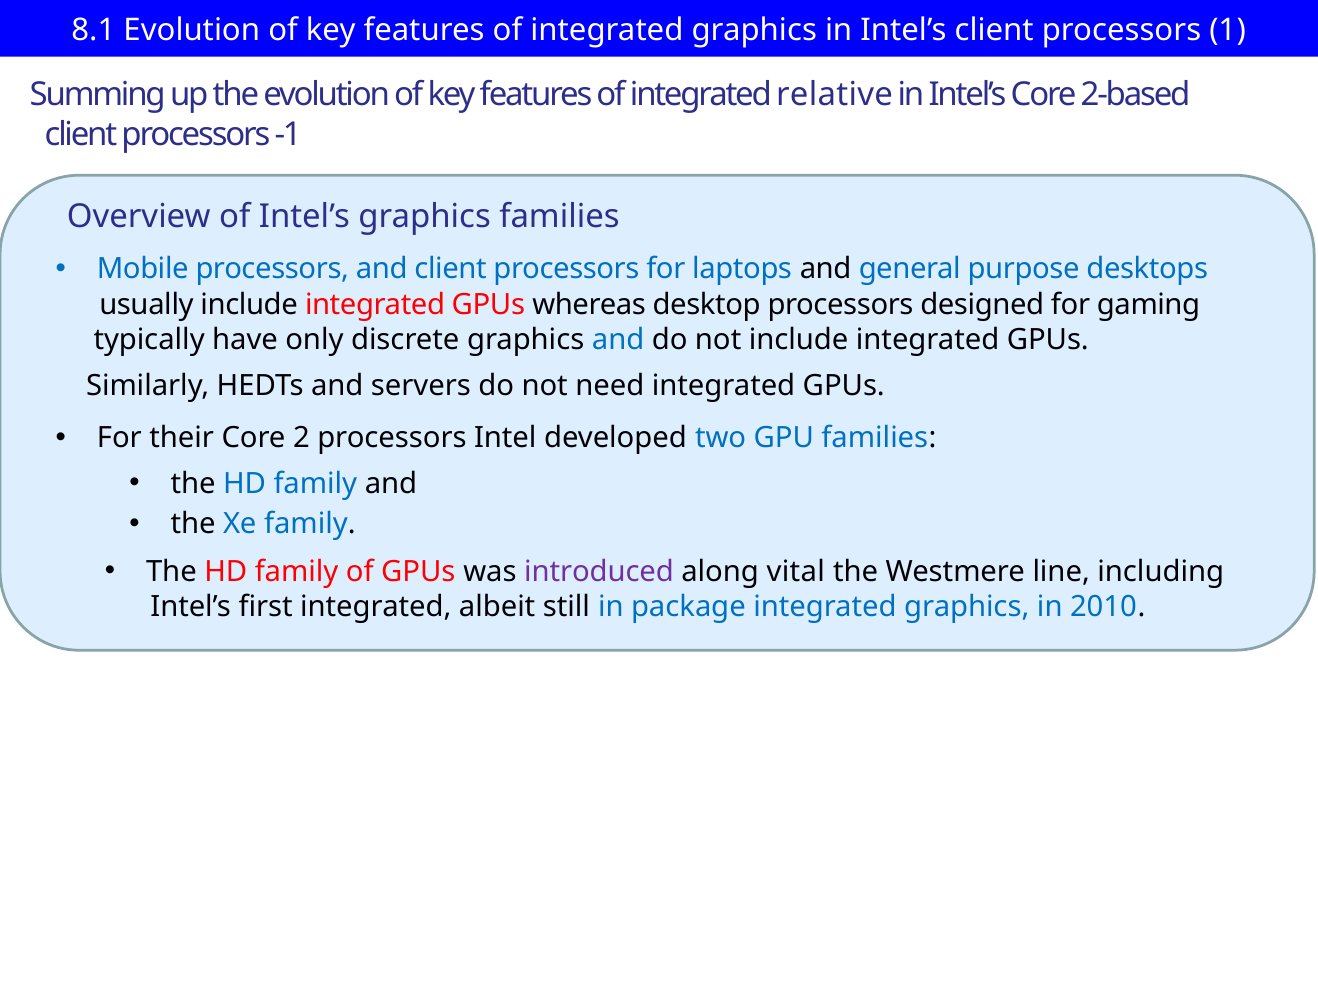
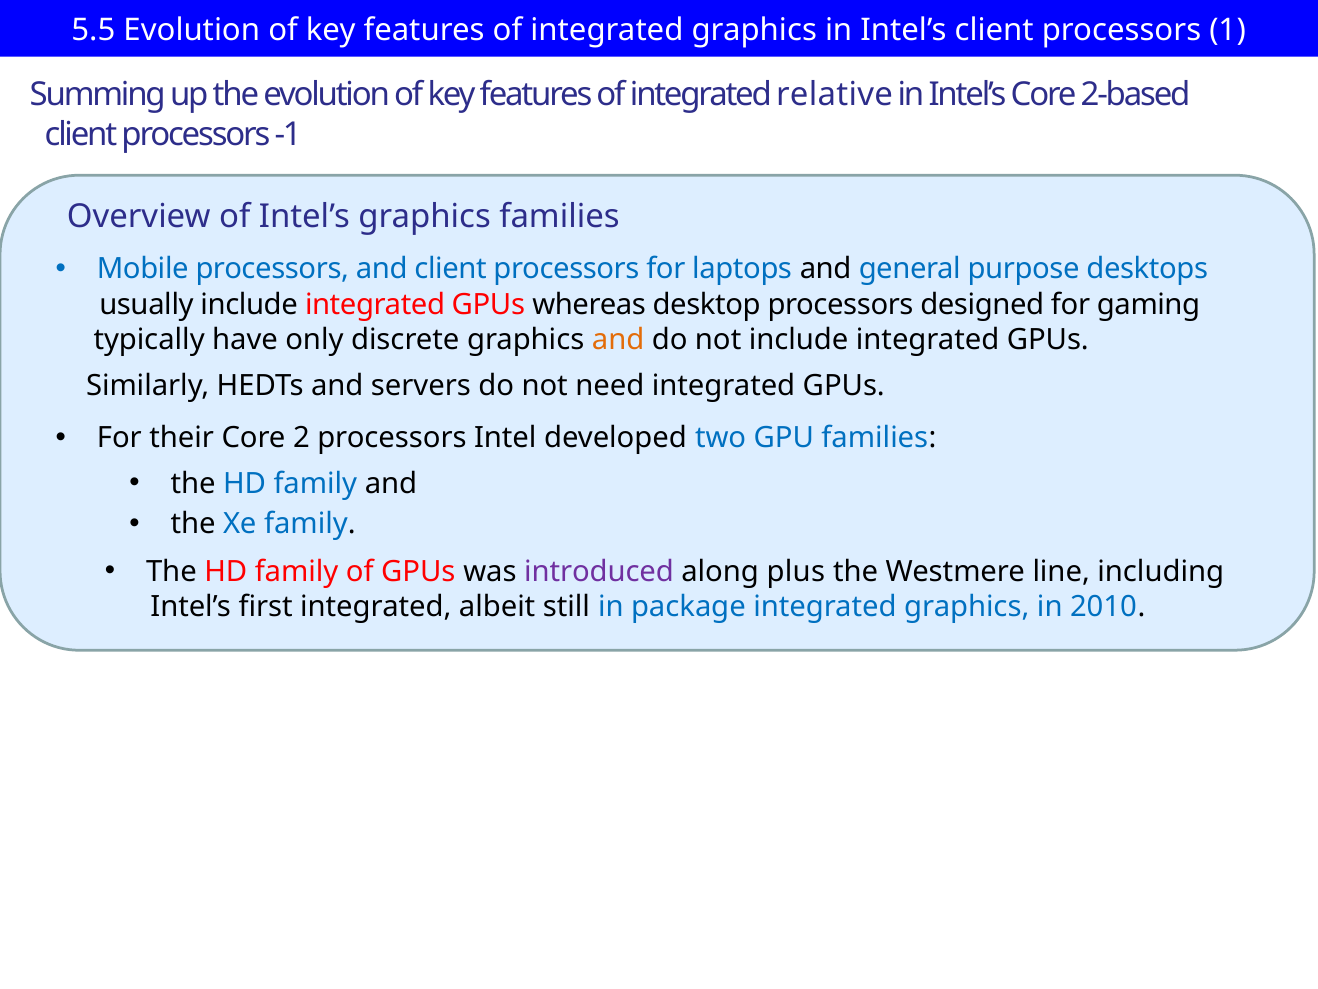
8.1: 8.1 -> 5.5 (93, 31)
and colour: blue -> orange (618, 339)
vital: vital -> plus (796, 571)
